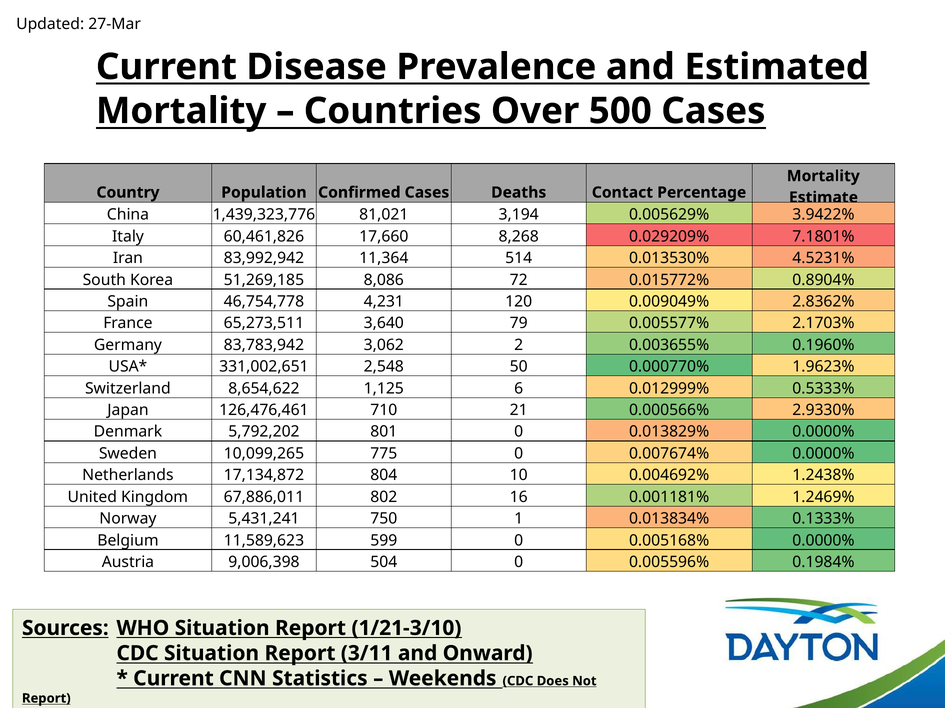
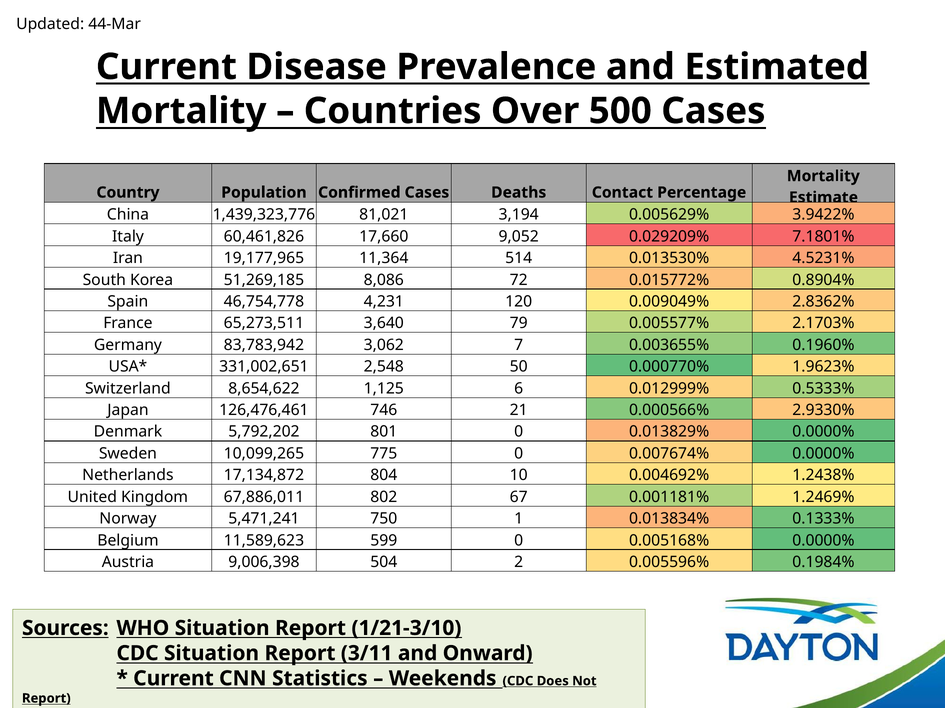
27-Mar: 27-Mar -> 44-Mar (115, 24)
8,268: 8,268 -> 9,052 (519, 237)
83,992,942: 83,992,942 -> 19,177,965 (264, 258)
2: 2 -> 7 (519, 345)
710: 710 -> 746 (384, 411)
16: 16 -> 67 (519, 497)
5,431,241: 5,431,241 -> 5,471,241 (264, 519)
504 0: 0 -> 2 (519, 563)
